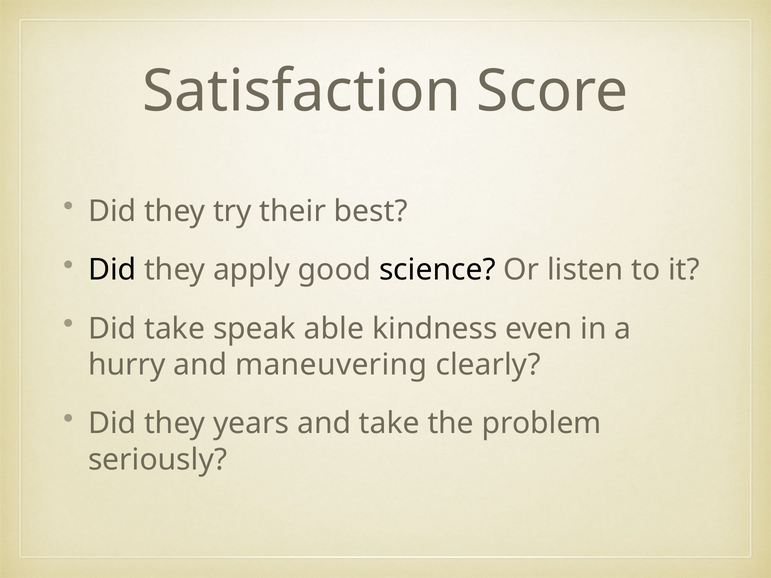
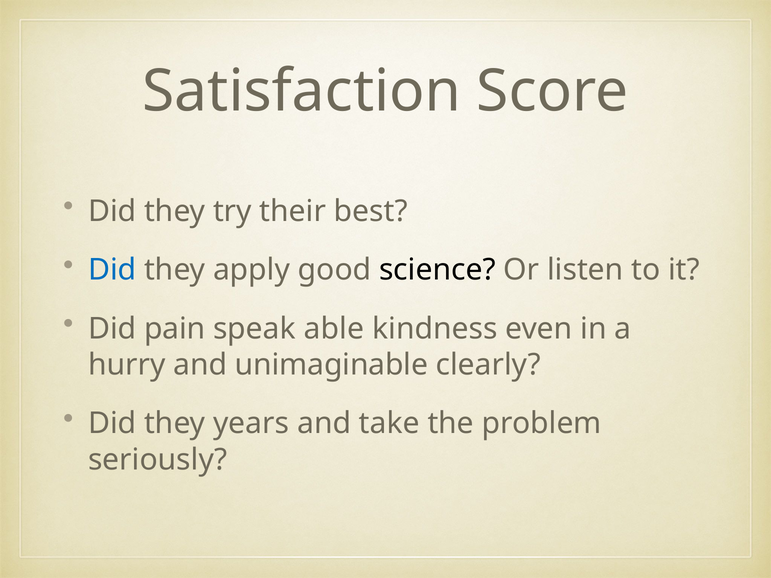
Did colour: black -> blue (112, 270)
Did take: take -> pain (175, 329)
maneuvering: maneuvering -> unimaginable (332, 365)
